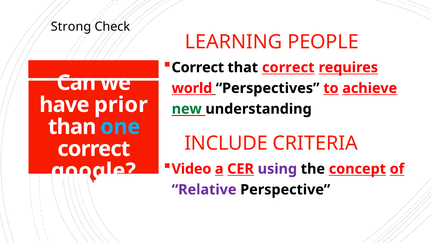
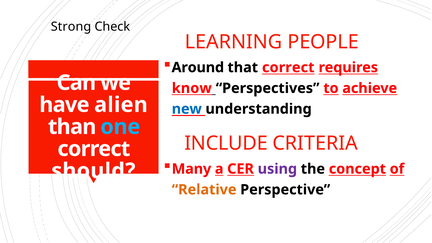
Correct: Correct -> Around (198, 67)
world: world -> know (192, 88)
prior: prior -> alien (121, 105)
new colour: green -> blue (187, 109)
Video: Video -> Many (191, 169)
google: google -> should (93, 171)
Relative colour: purple -> orange (204, 190)
